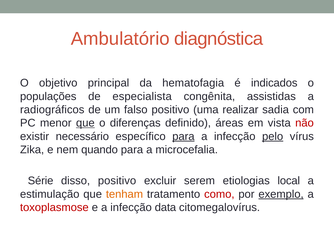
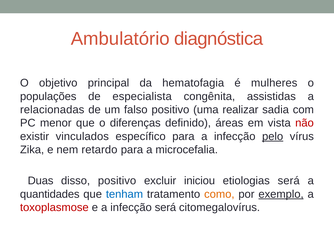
indicados: indicados -> mulheres (274, 83)
radiográficos: radiográficos -> relacionadas (52, 110)
que underline: present -> none (85, 123)
necessário: necessário -> vinculados (82, 137)
para underline: present -> none (183, 137)
quando: quando -> retardo (99, 150)
Série: Série -> Duas (41, 181)
serem: serem -> iniciou (200, 181)
etiologias local: local -> será (289, 181)
estimulação: estimulação -> quantidades (50, 194)
tenham colour: orange -> blue (124, 194)
como colour: red -> orange (219, 194)
infecção data: data -> será (165, 208)
